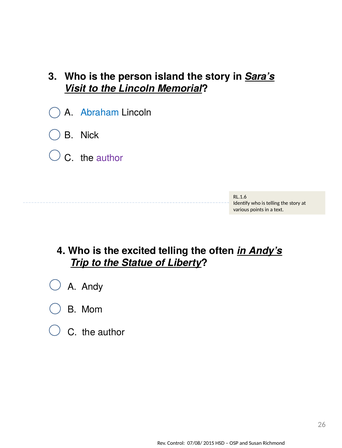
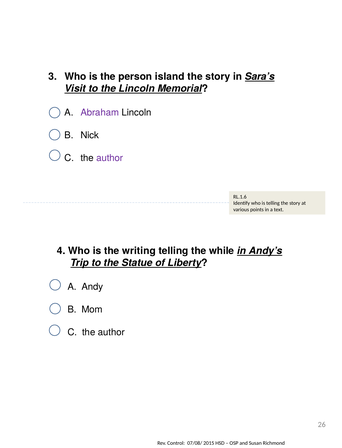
Abraham colour: blue -> purple (100, 113)
excited: excited -> writing (139, 251)
often: often -> while (222, 251)
